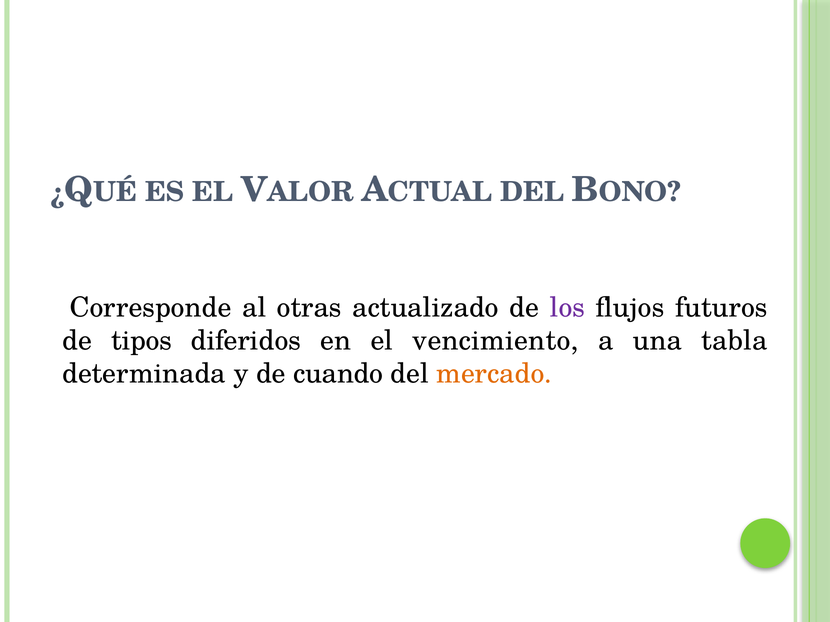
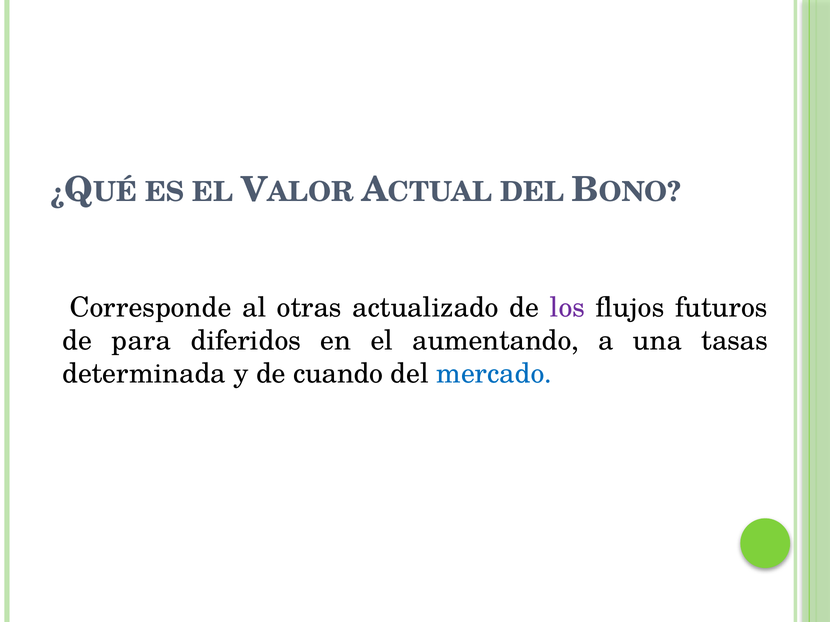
tipos: tipos -> para (141, 341)
vencimiento: vencimiento -> aumentando (496, 341)
tabla: tabla -> tasas (735, 341)
mercado colour: orange -> blue (494, 374)
